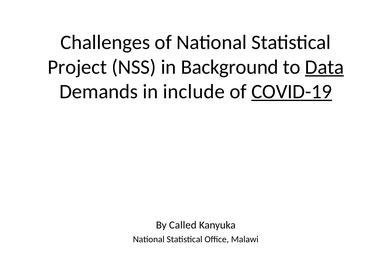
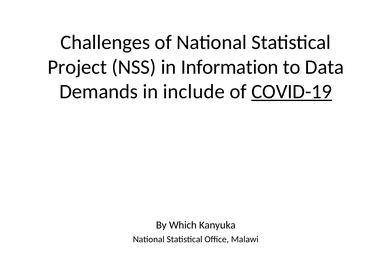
Background: Background -> Information (230, 67)
Data underline: present -> none (324, 67)
Called: Called -> Which (183, 226)
